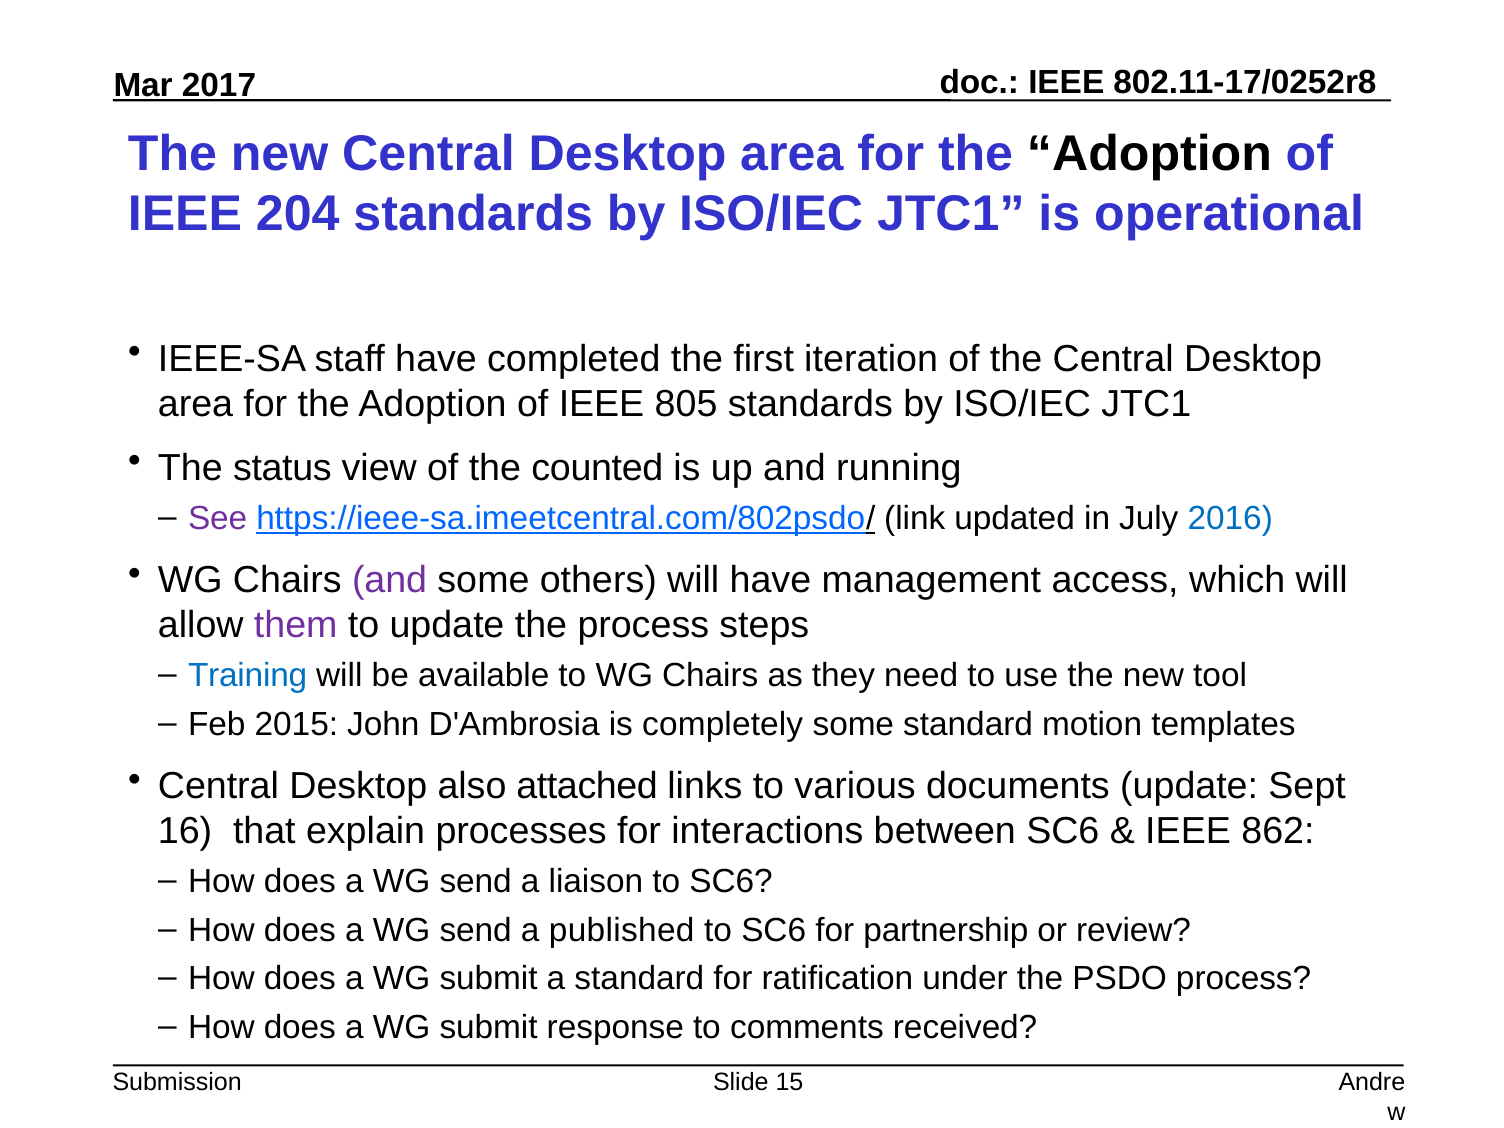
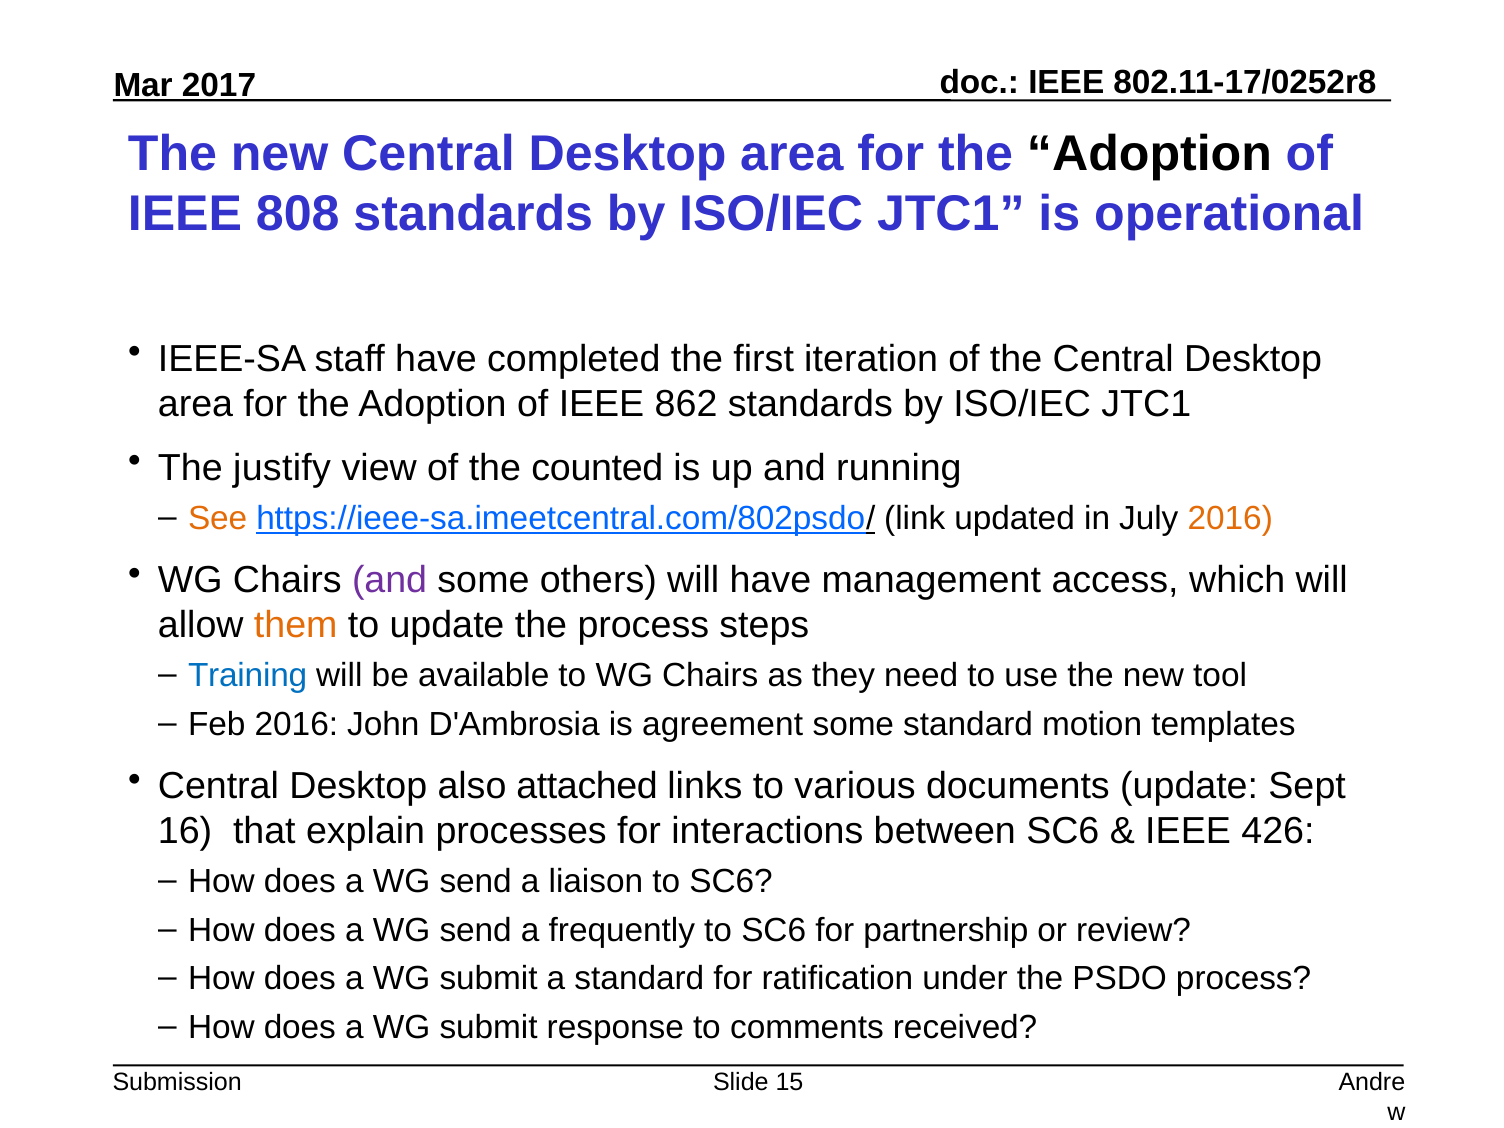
204: 204 -> 808 (298, 214)
805: 805 -> 862 (686, 404)
status: status -> justify (282, 468)
See colour: purple -> orange (218, 518)
2016 colour: blue -> orange (1230, 518)
them colour: purple -> orange (296, 625)
Feb 2015: 2015 -> 2016 (296, 724)
completely: completely -> agreement (723, 724)
862: 862 -> 426 (1278, 831)
published: published -> frequently (622, 930)
